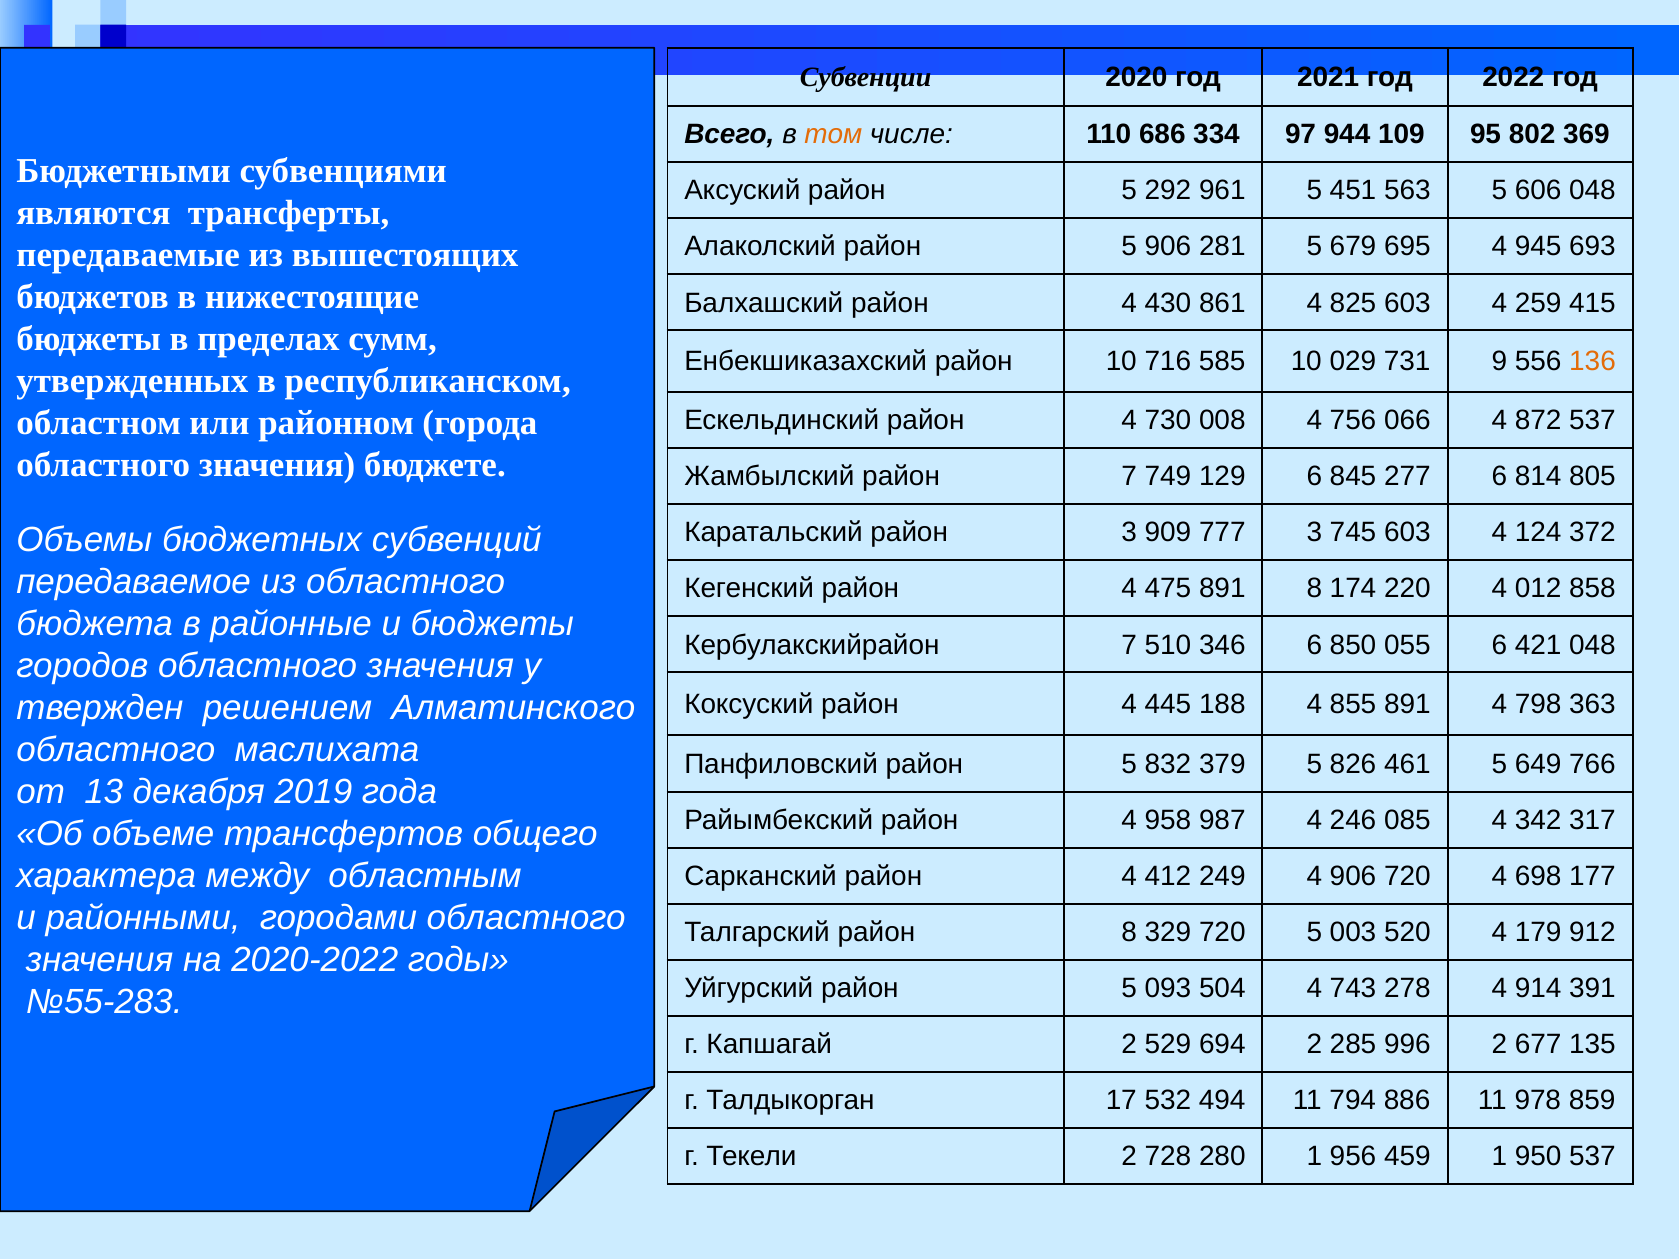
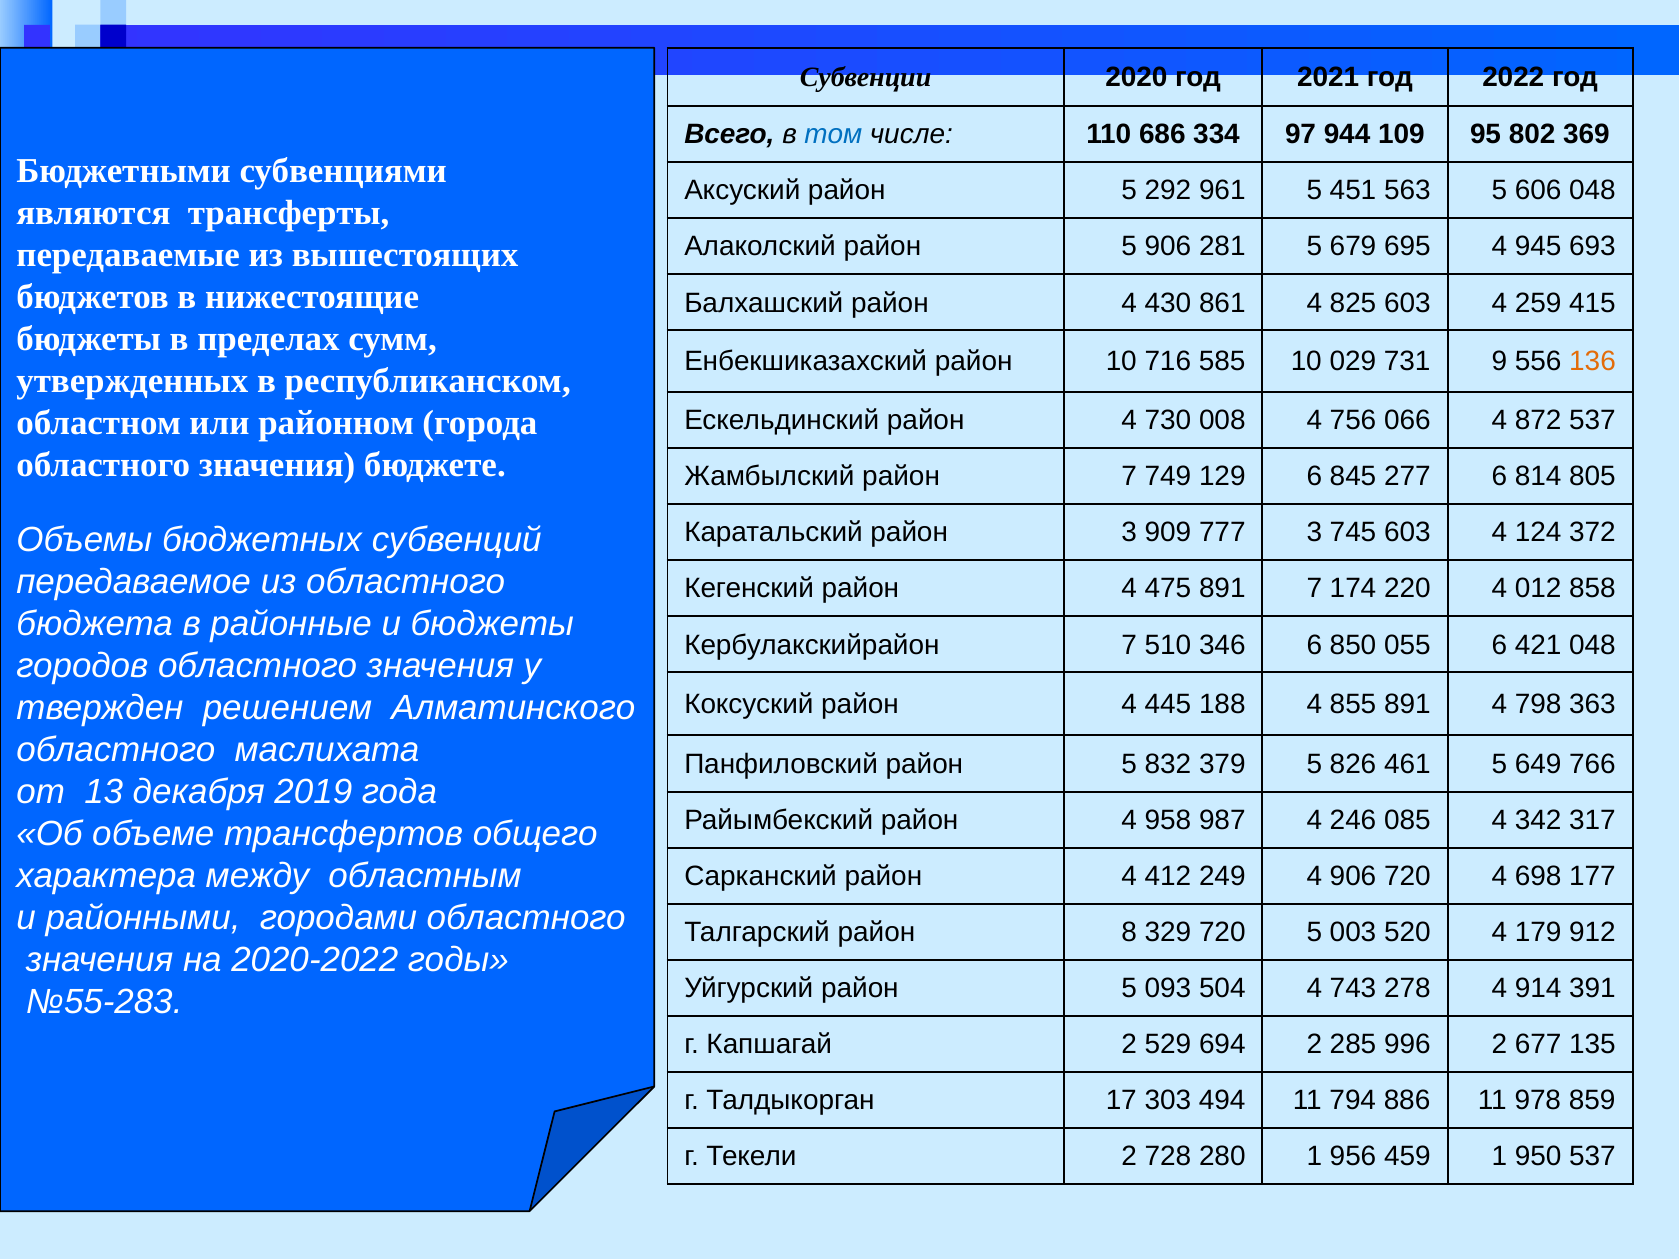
том colour: orange -> blue (833, 134)
891 8: 8 -> 7 (1314, 589)
532: 532 -> 303 (1168, 1101)
